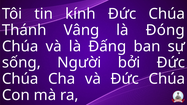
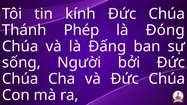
Vâng: Vâng -> Phép (81, 30)
